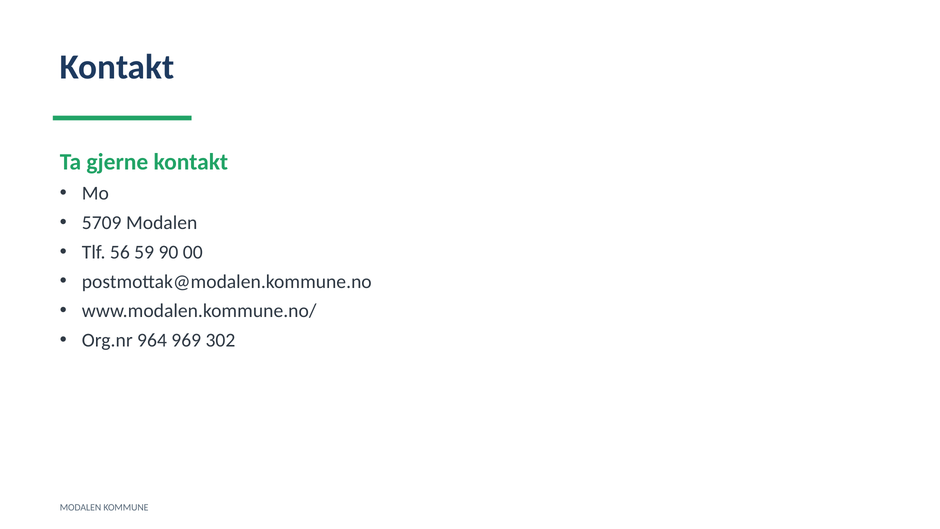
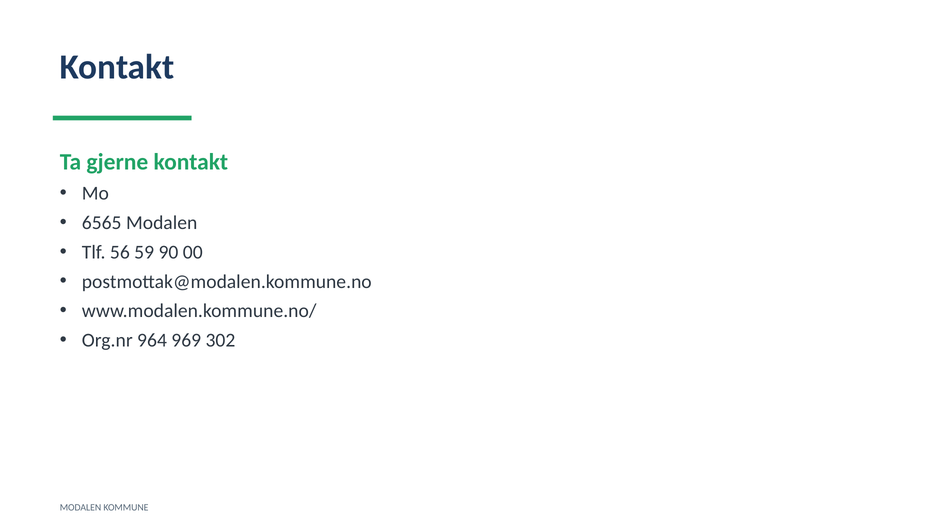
5709: 5709 -> 6565 (102, 223)
